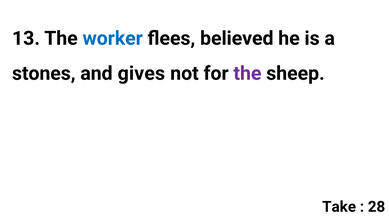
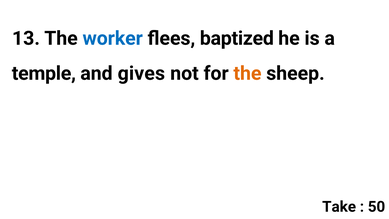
believed: believed -> baptized (237, 38)
stones: stones -> temple (44, 73)
the colour: purple -> orange (247, 73)
28: 28 -> 50 (376, 207)
